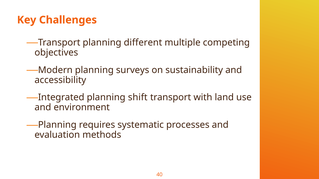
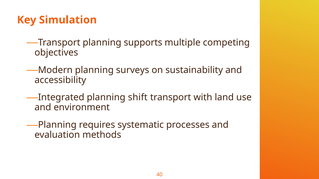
Challenges: Challenges -> Simulation (68, 20)
different: different -> supports (143, 43)
